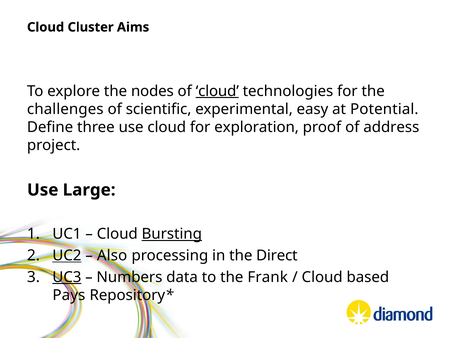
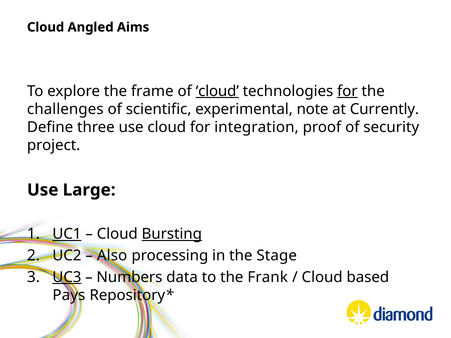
Cluster: Cluster -> Angled (91, 27)
nodes: nodes -> frame (152, 91)
for underline: none -> present (347, 91)
easy: easy -> note (313, 109)
Potential: Potential -> Currently (384, 109)
exploration: exploration -> integration (256, 127)
address: address -> security (391, 127)
UC1 underline: none -> present (67, 234)
UC2 underline: present -> none (67, 256)
Direct: Direct -> Stage (277, 256)
